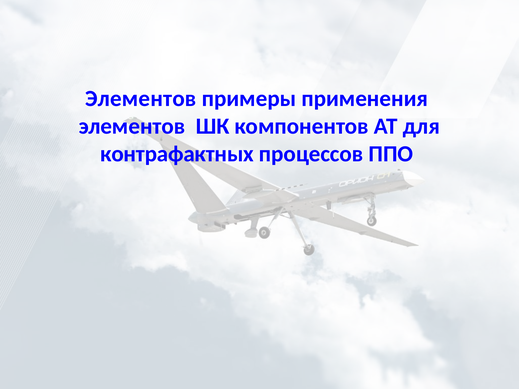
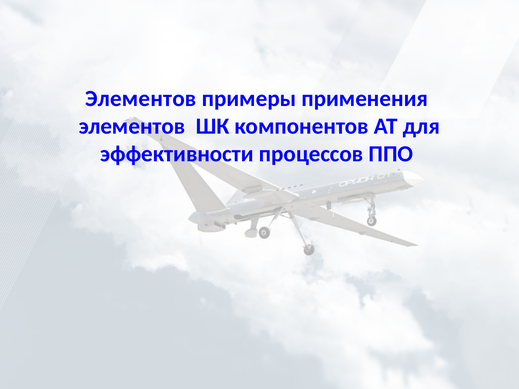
контрафактных: контрафактных -> эффективности (177, 154)
